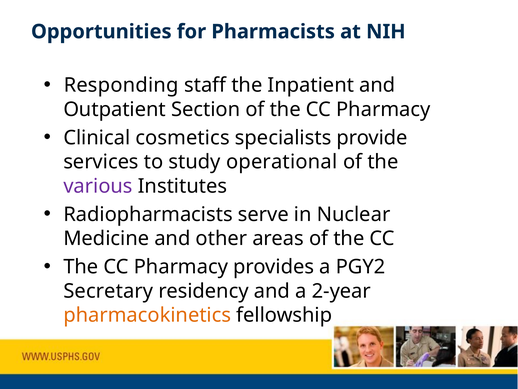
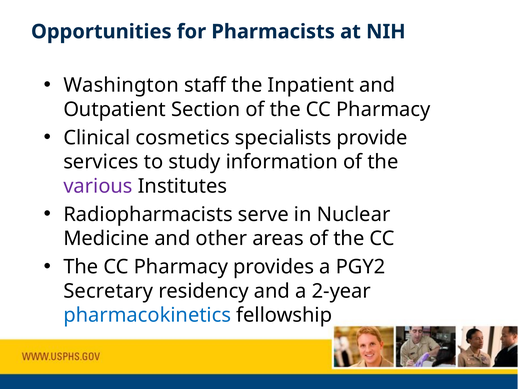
Responding: Responding -> Washington (121, 85)
operational: operational -> information (282, 162)
pharmacokinetics colour: orange -> blue (147, 315)
